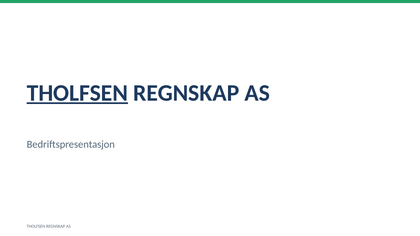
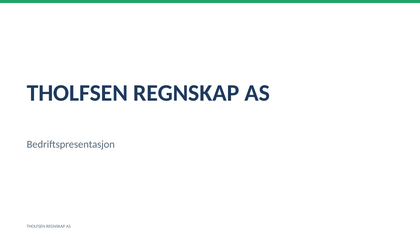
THOLFSEN underline: present -> none (77, 93)
